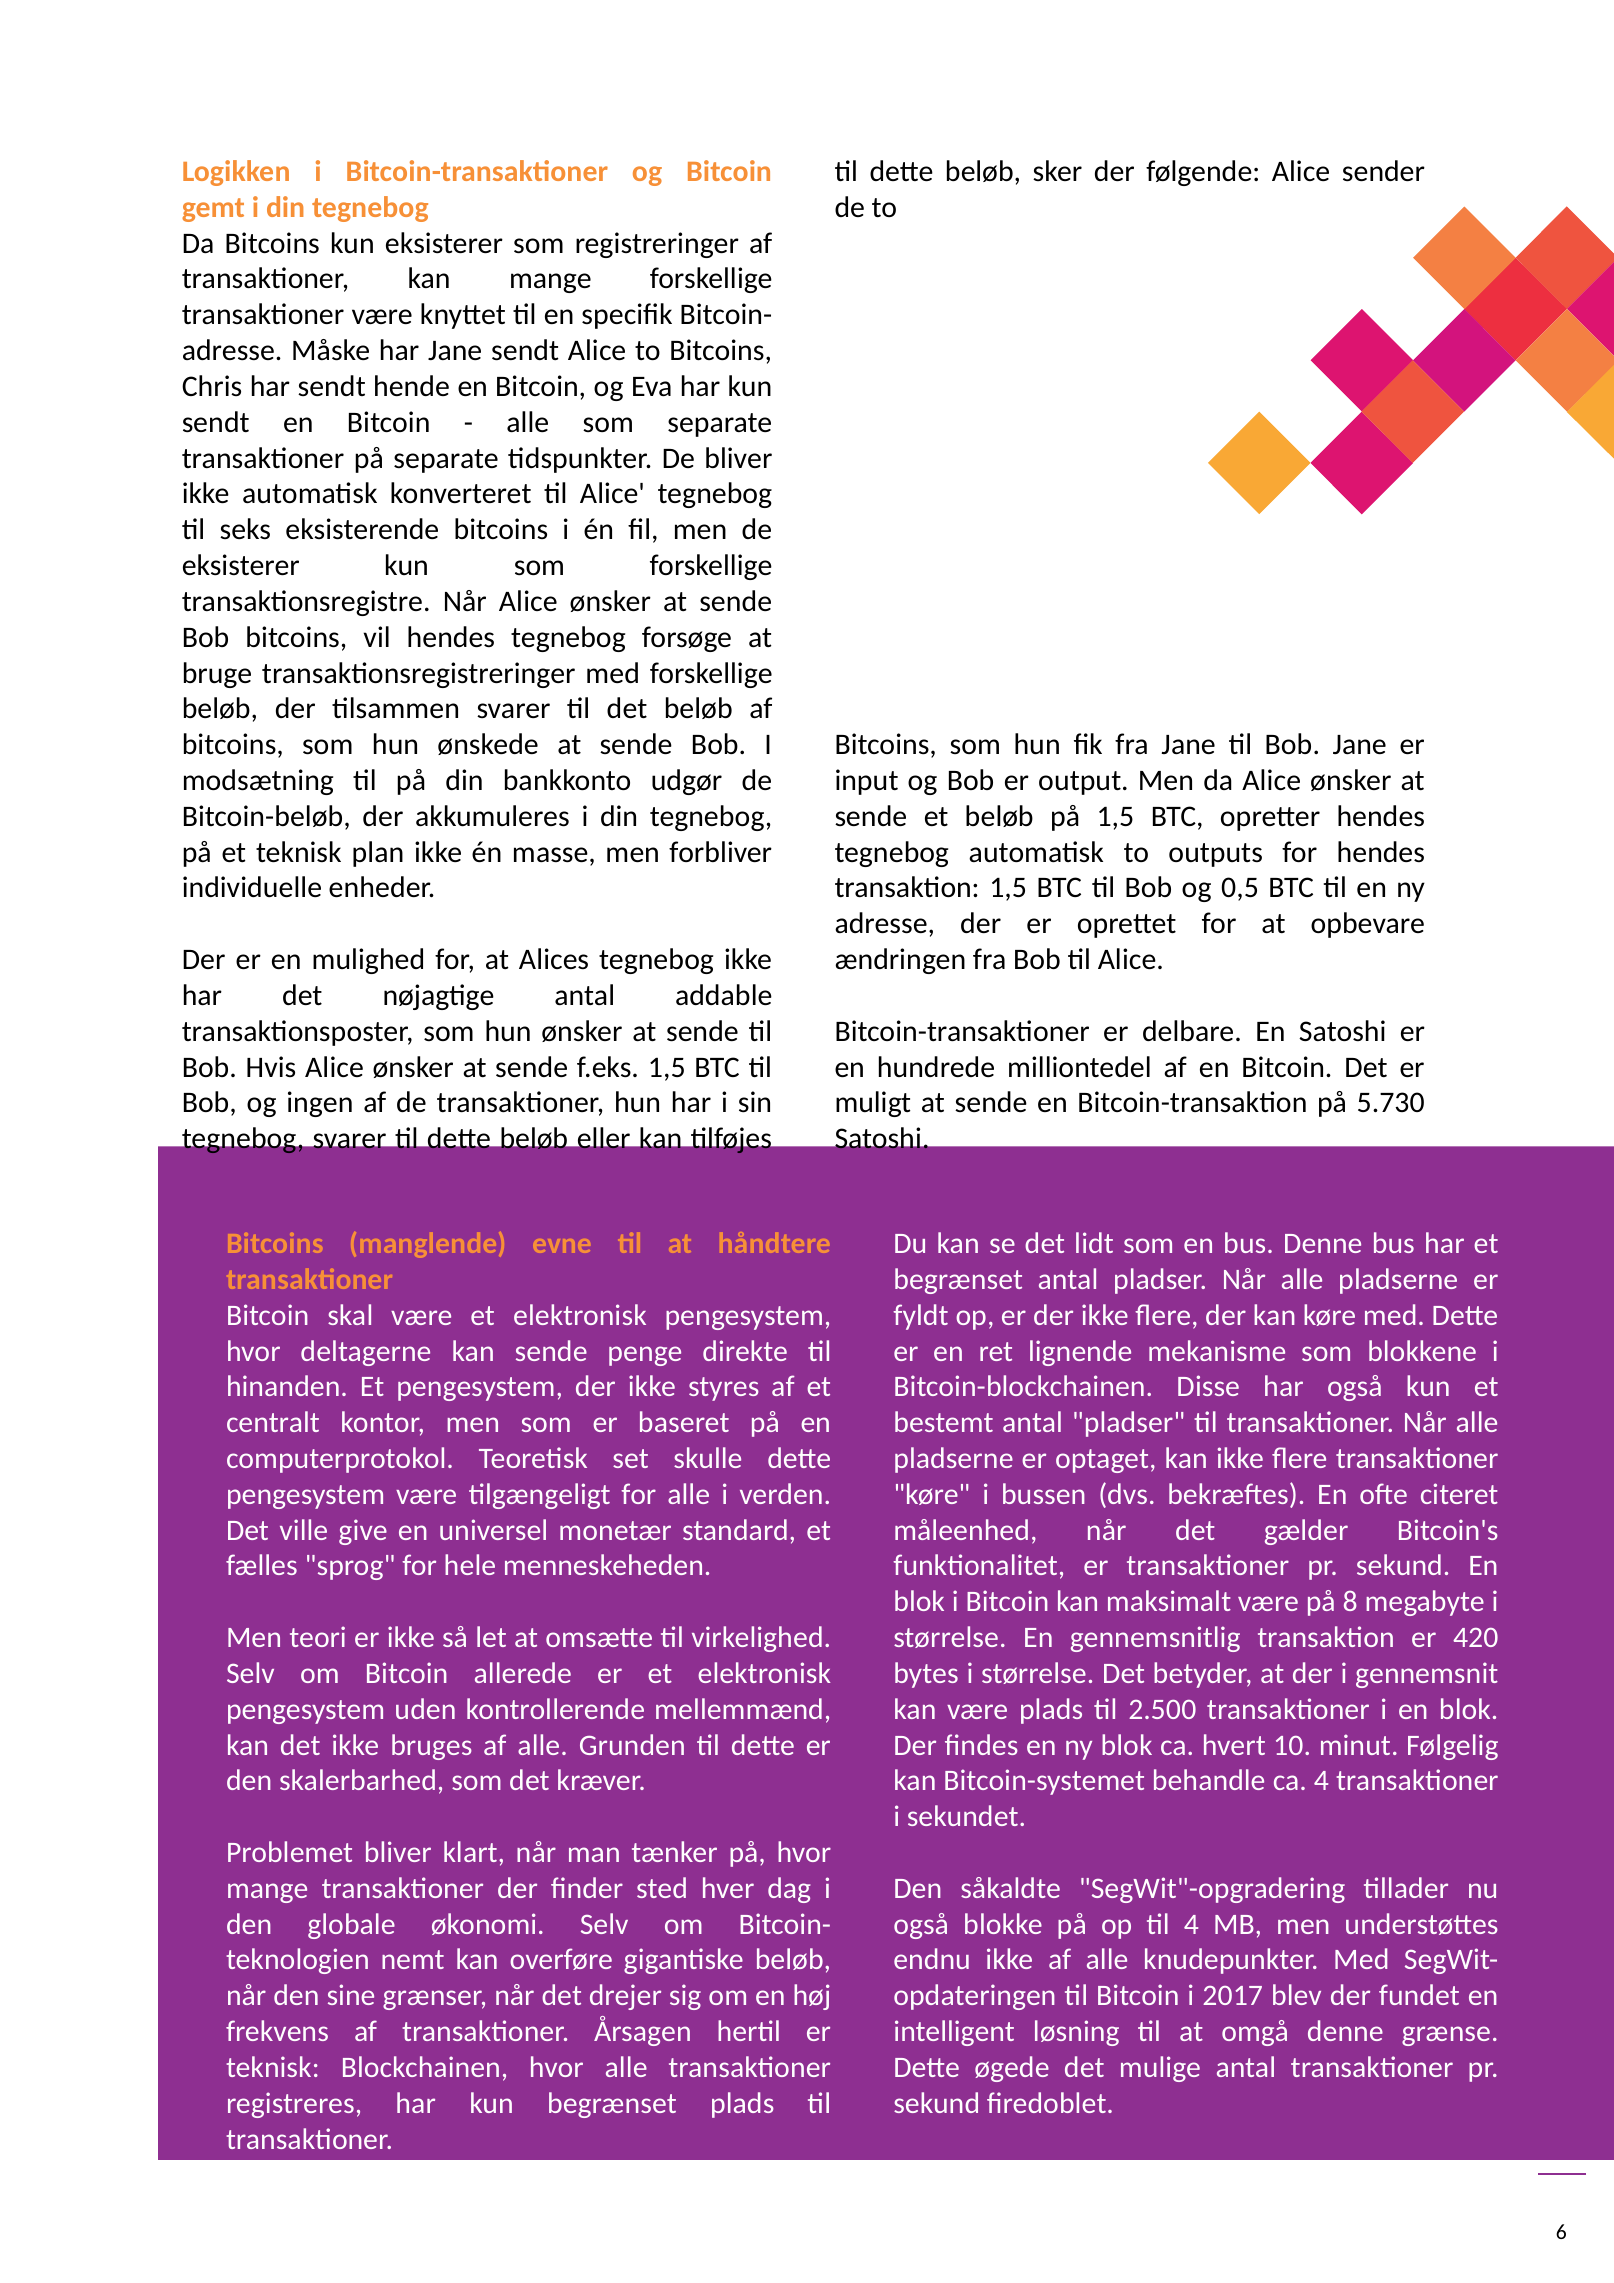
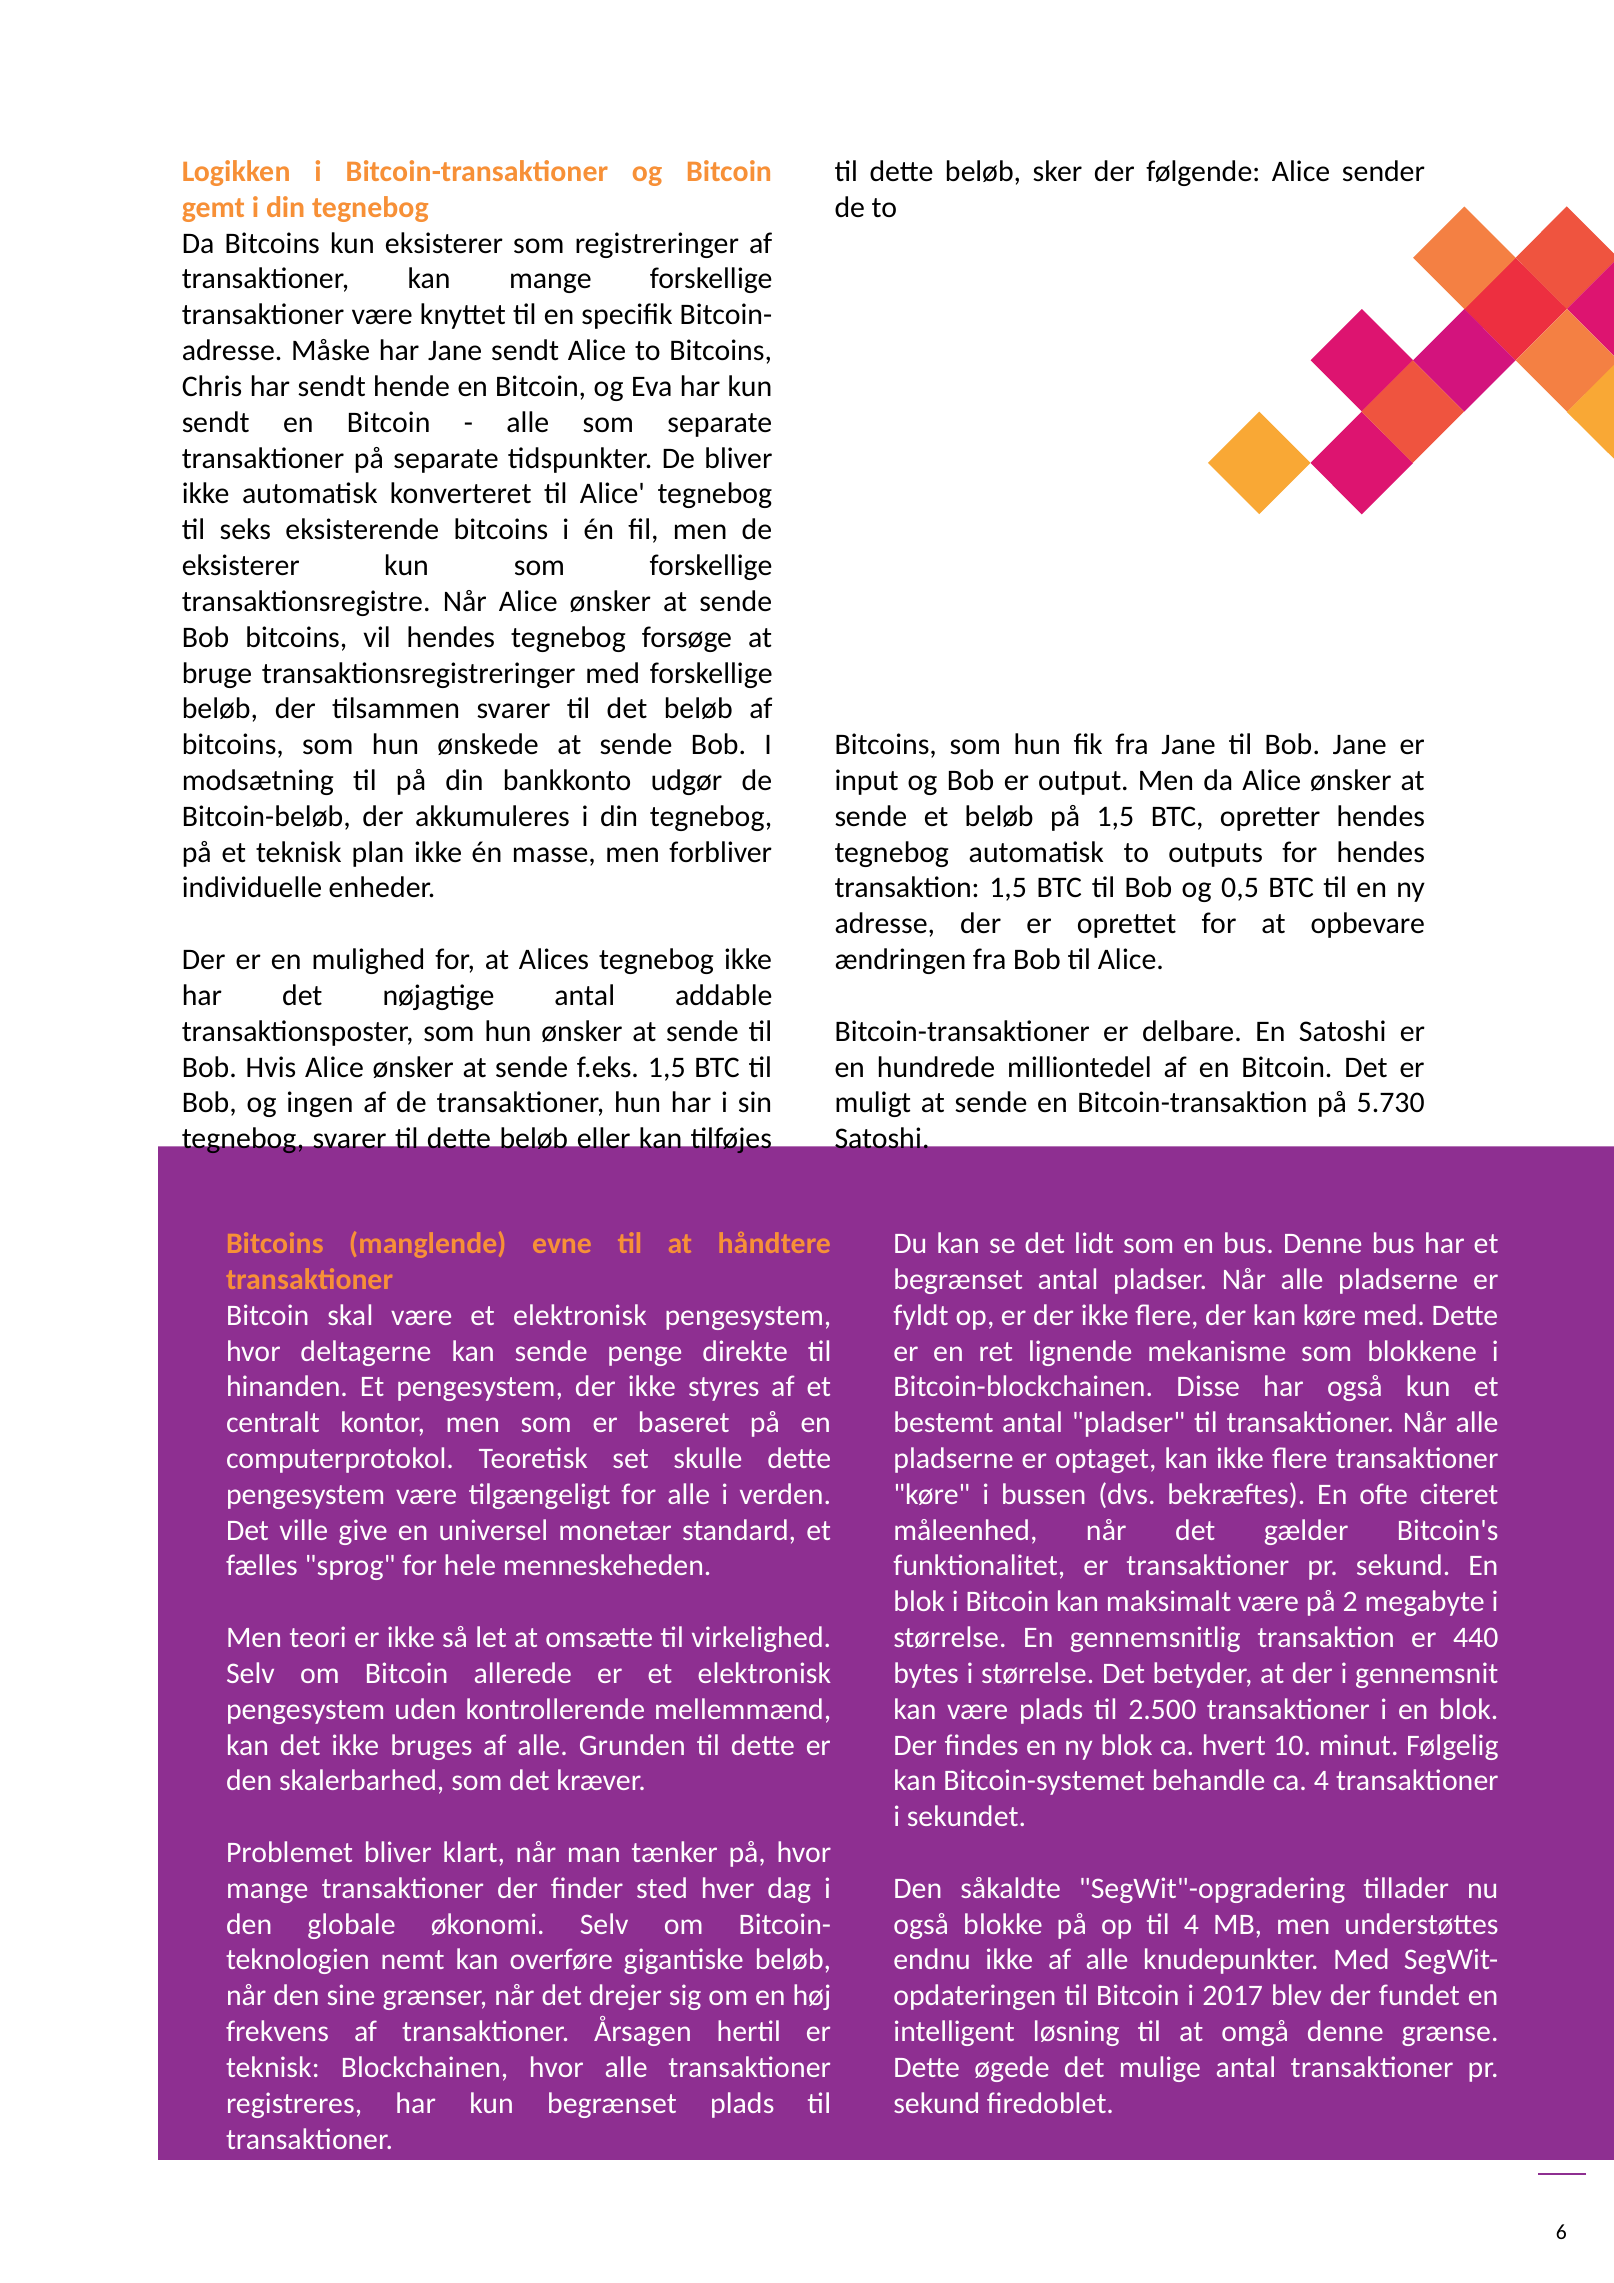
8: 8 -> 2 (1350, 1602)
420: 420 -> 440 (1476, 1638)
